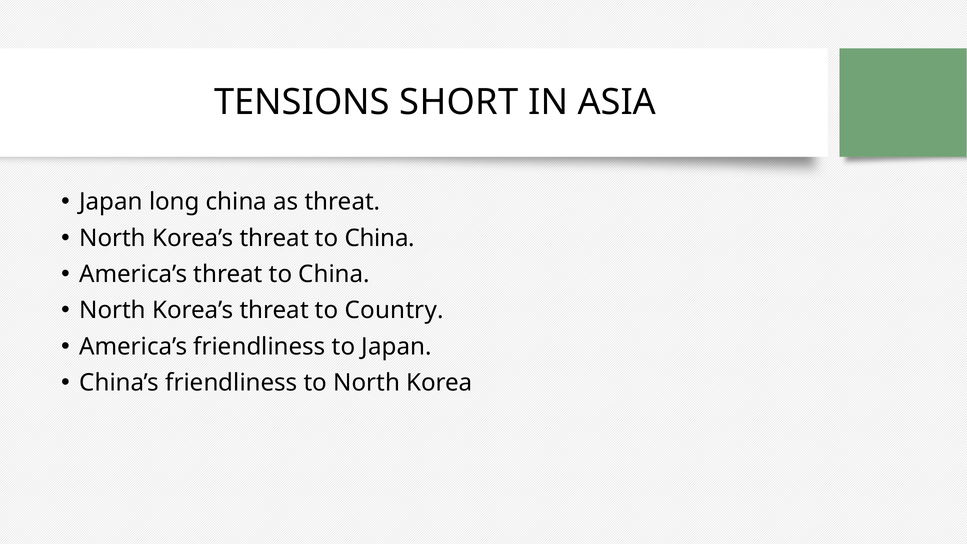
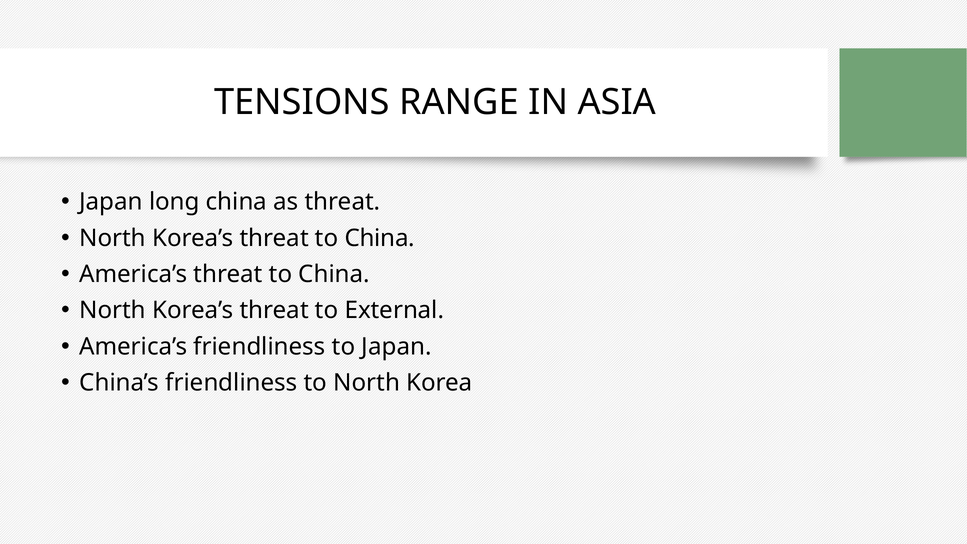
SHORT: SHORT -> RANGE (459, 102)
Country: Country -> External (394, 310)
